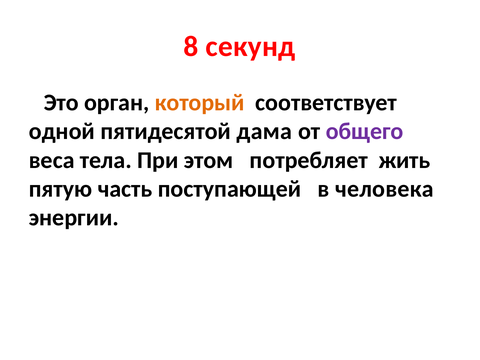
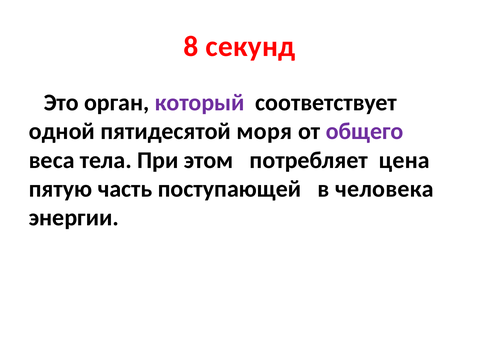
который colour: orange -> purple (200, 102)
дама: дама -> моря (264, 131)
жить: жить -> цена (404, 160)
